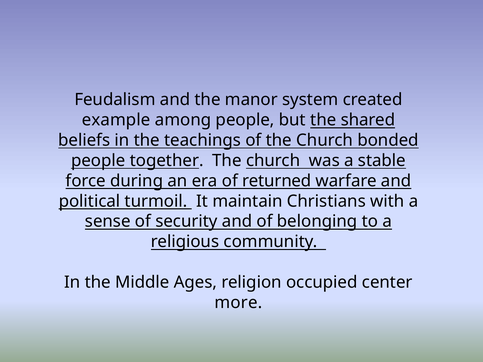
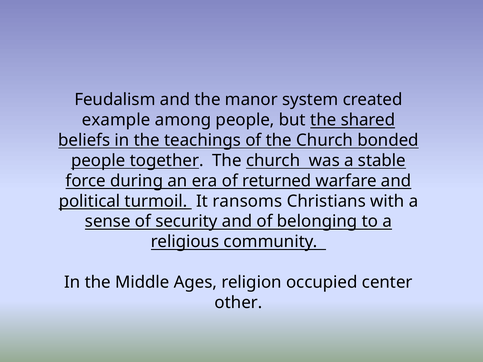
maintain: maintain -> ransoms (247, 201)
more: more -> other (238, 303)
